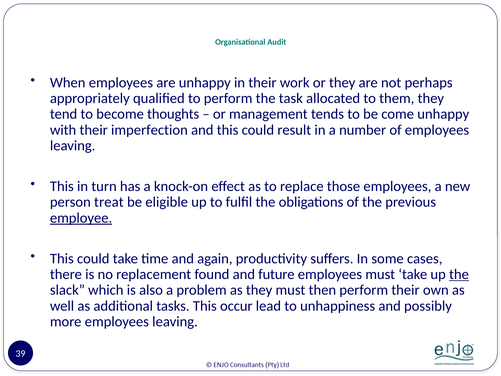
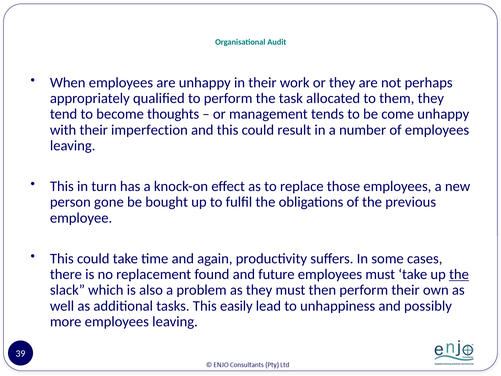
treat: treat -> gone (109, 202)
eligible: eligible -> bought (167, 202)
employee underline: present -> none (81, 218)
occur: occur -> easily (236, 306)
